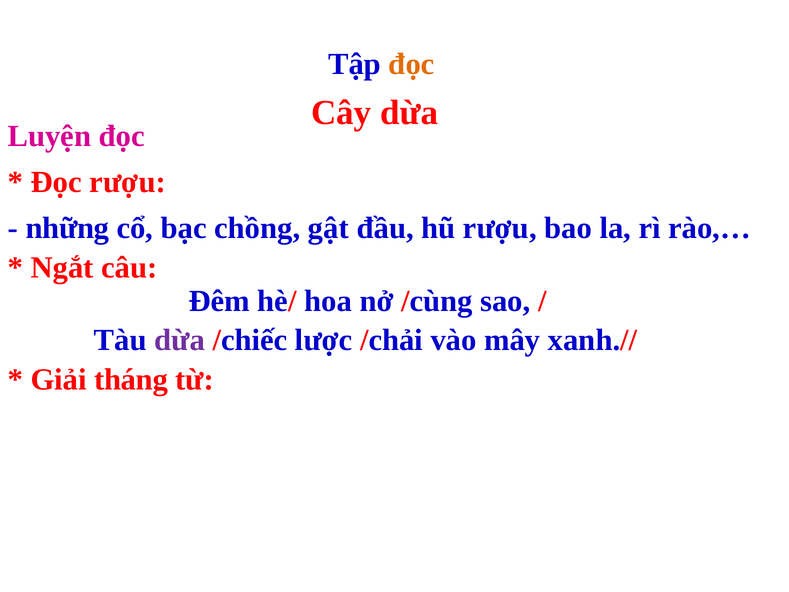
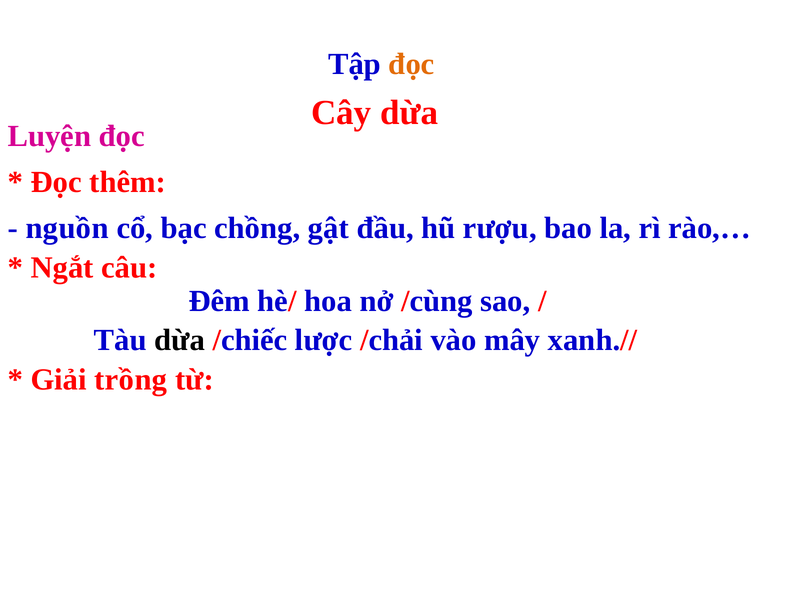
Đọc rượu: rượu -> thêm (128, 182)
những: những -> nguồn (67, 228)
dừa colour: purple -> black (180, 340)
tháng: tháng -> trồng (131, 379)
